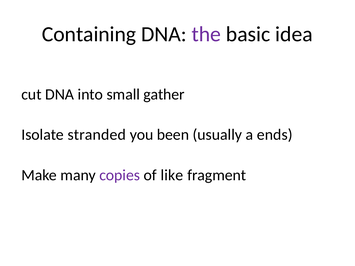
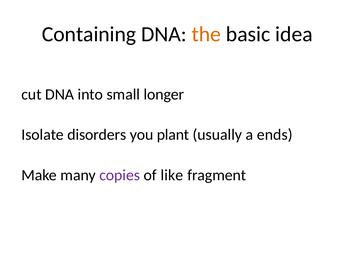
the colour: purple -> orange (206, 34)
gather: gather -> longer (164, 94)
stranded: stranded -> disorders (97, 135)
been: been -> plant (173, 135)
